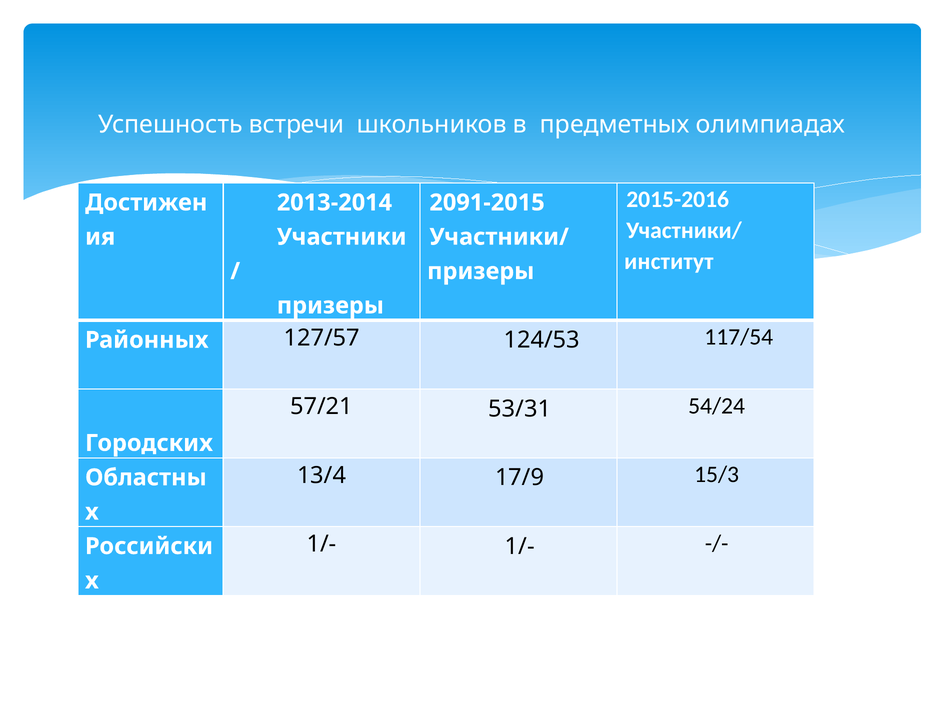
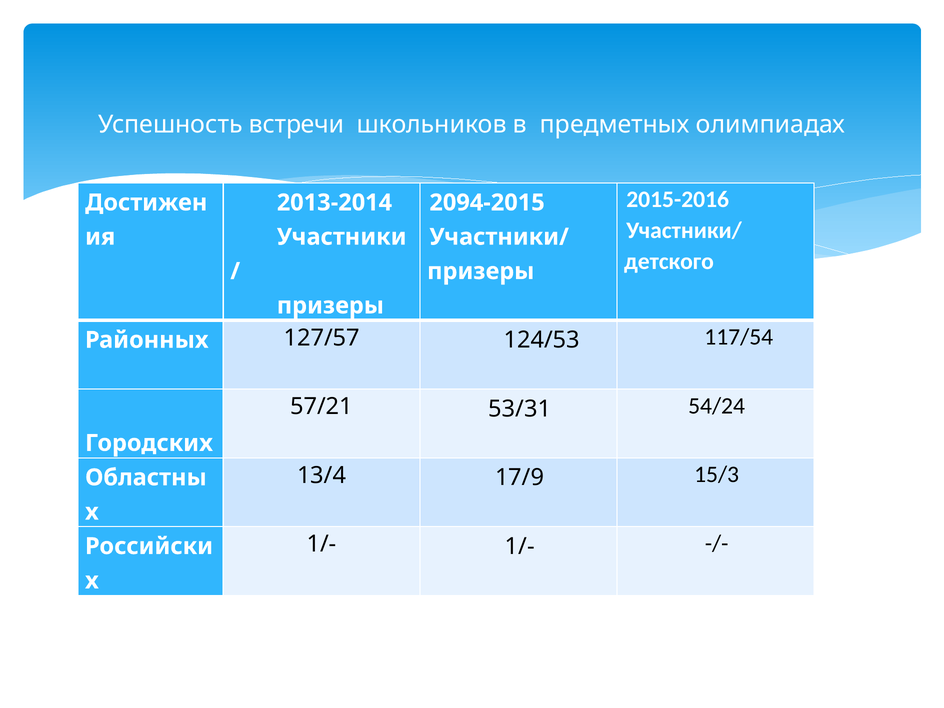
2091-2015: 2091-2015 -> 2094-2015 (487, 203)
институт: институт -> детского (669, 261)
